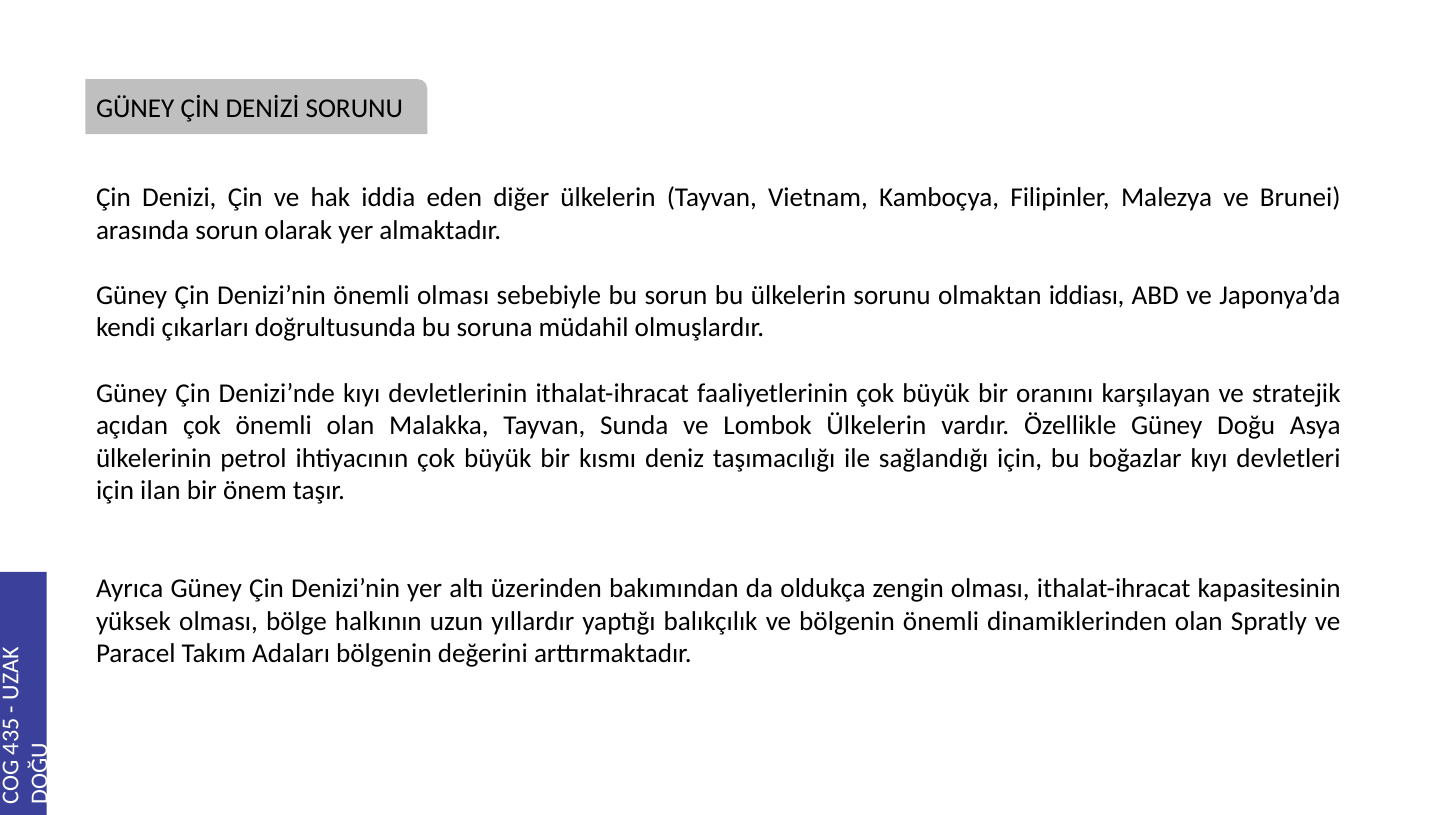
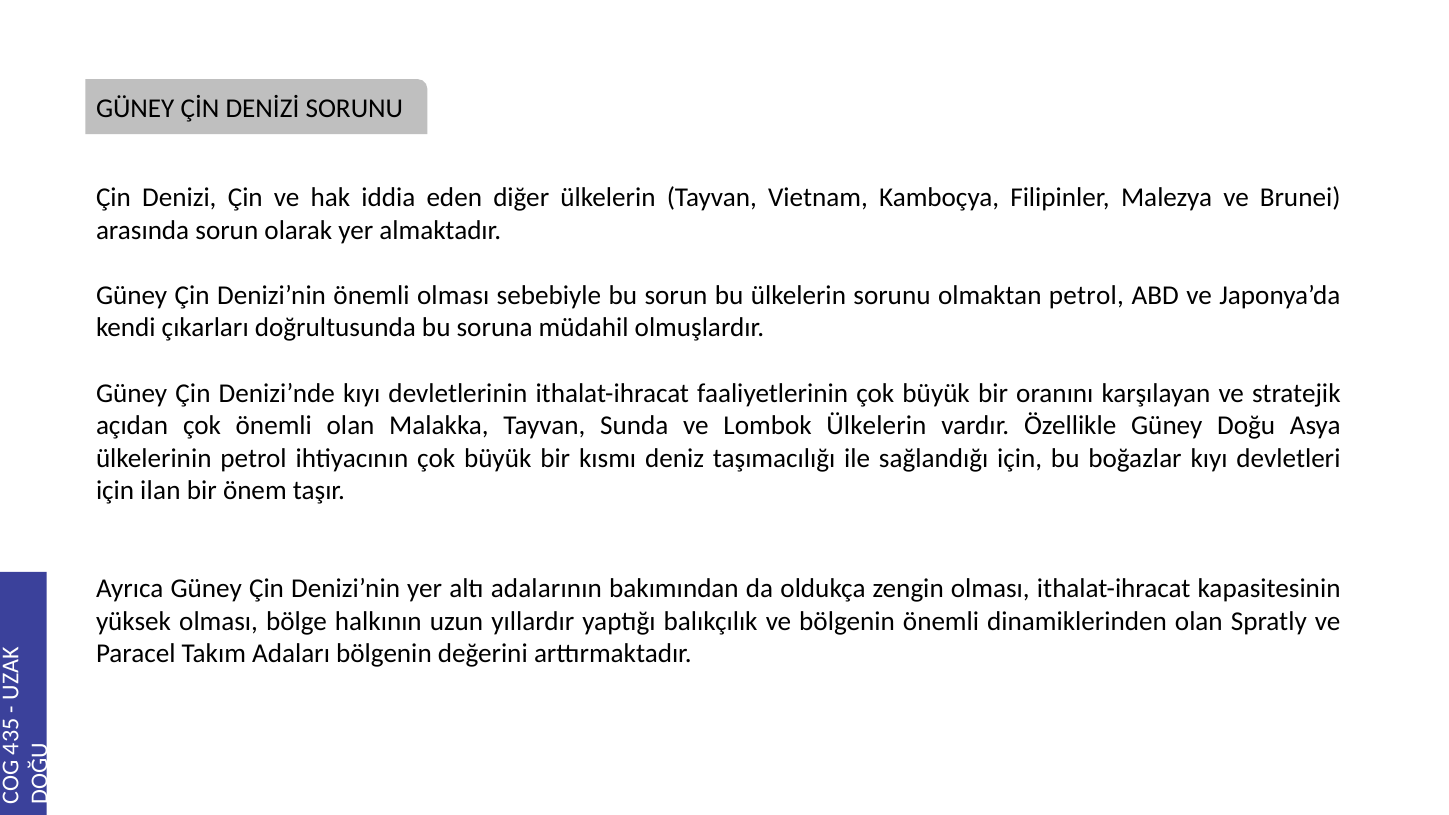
olmaktan iddiası: iddiası -> petrol (1086, 295)
üzerinden: üzerinden -> adalarının (546, 589)
